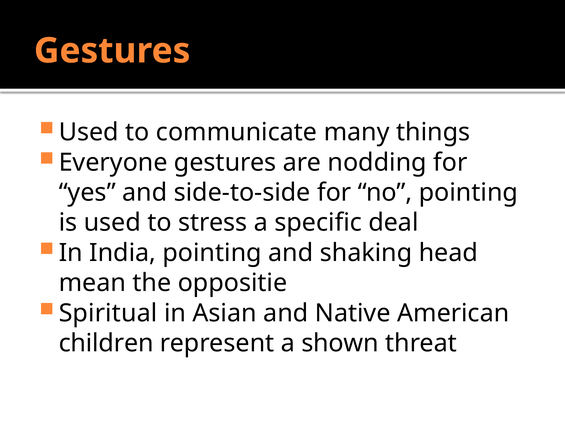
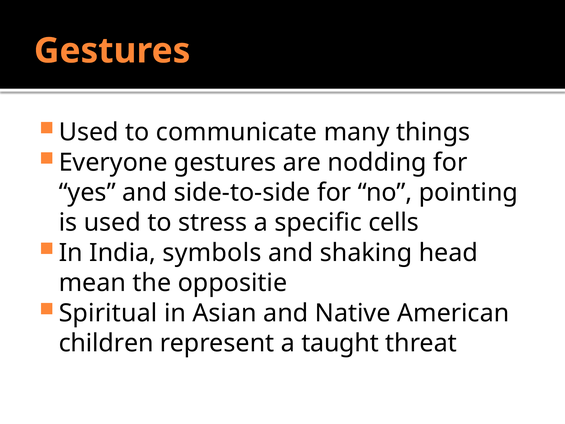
deal: deal -> cells (394, 223)
India pointing: pointing -> symbols (212, 253)
shown: shown -> taught (340, 343)
